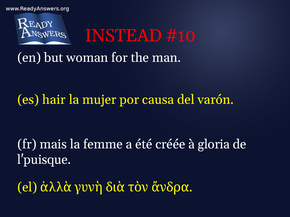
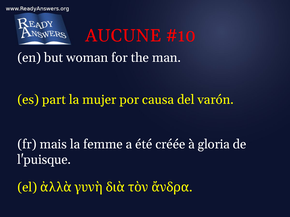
INSTEAD: INSTEAD -> AUCUNE (123, 36)
hair: hair -> part (54, 100)
